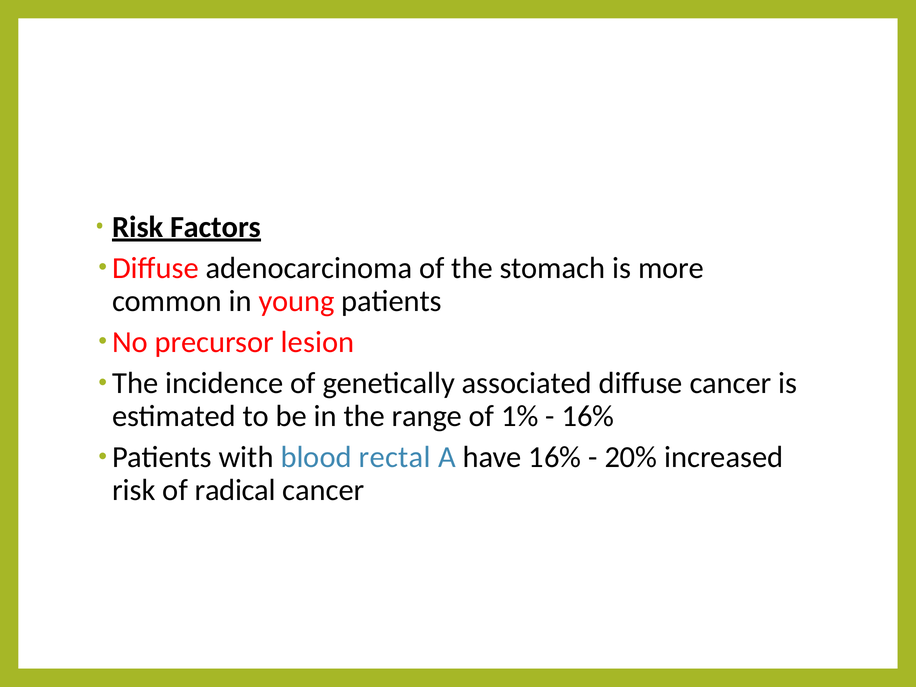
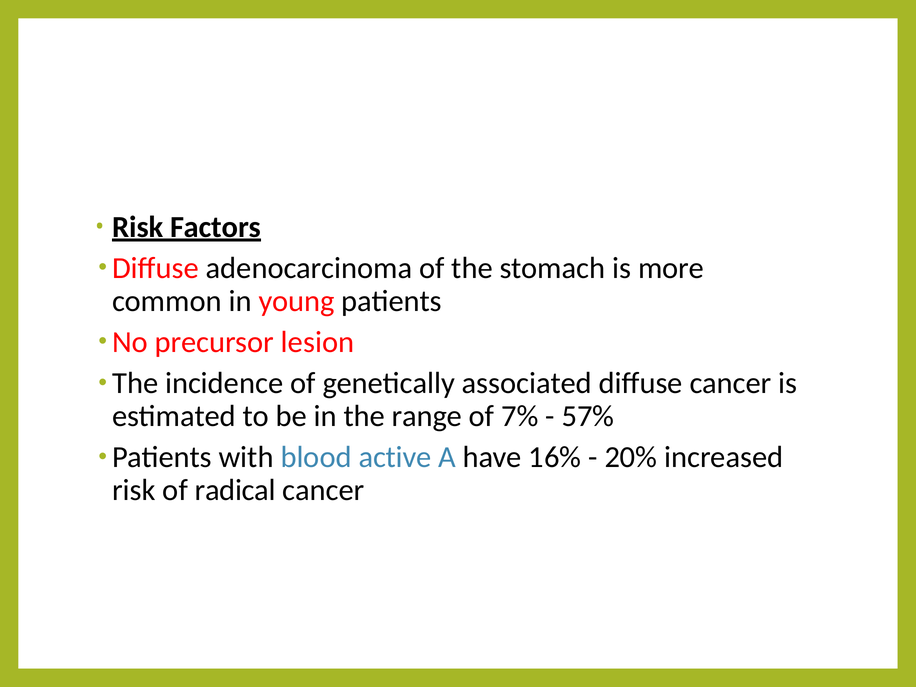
1%: 1% -> 7% (520, 416)
16%: 16% -> 57% (588, 416)
rectal: rectal -> active (395, 457)
